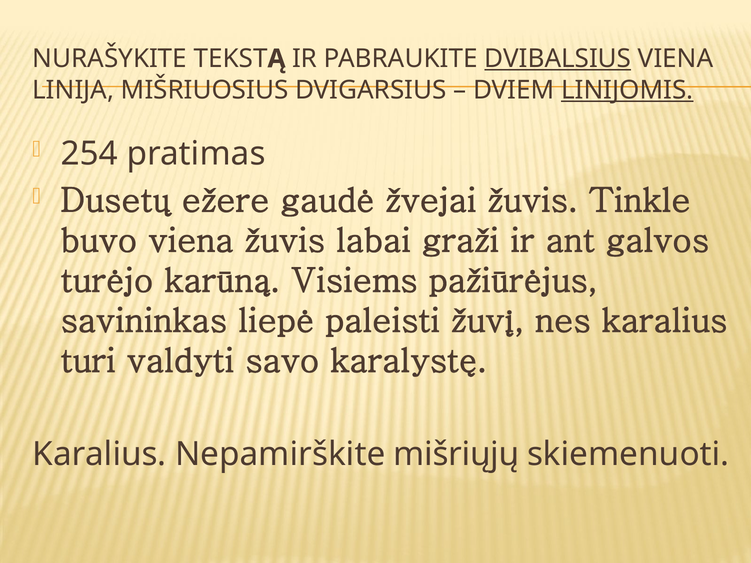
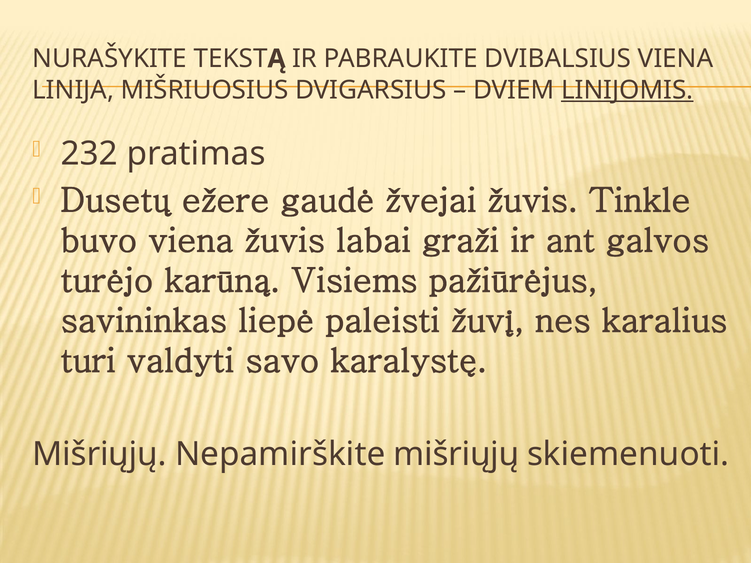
DVIBALSIUS underline: present -> none (558, 59)
254: 254 -> 232 (89, 154)
Karalius: Karalius -> Mišriųjų (100, 454)
